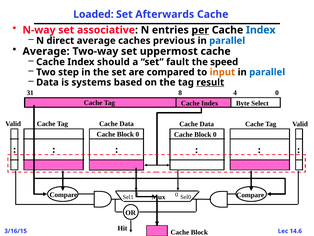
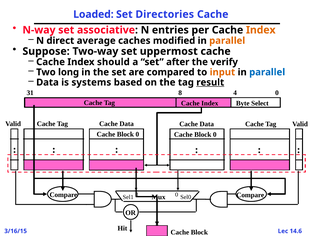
Afterwards: Afterwards -> Directories (165, 14)
per underline: present -> none (200, 30)
Index colour: blue -> orange (261, 30)
previous: previous -> modified (174, 41)
parallel colour: blue -> orange (227, 41)
Average: Average -> Suppose (46, 51)
fault: fault -> after (178, 62)
speed: speed -> verify (224, 62)
step: step -> long (69, 72)
